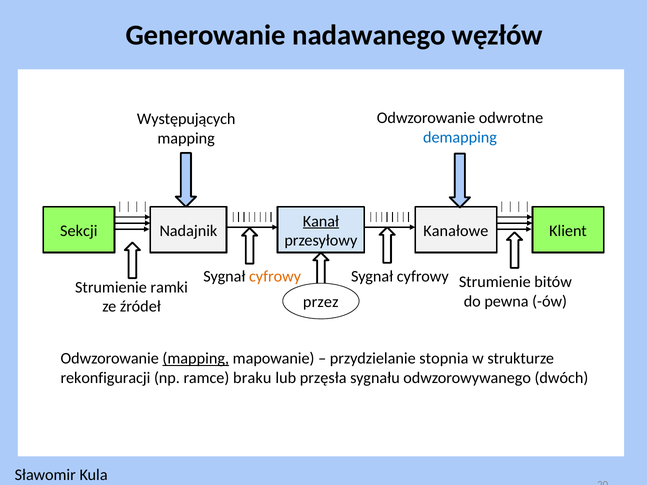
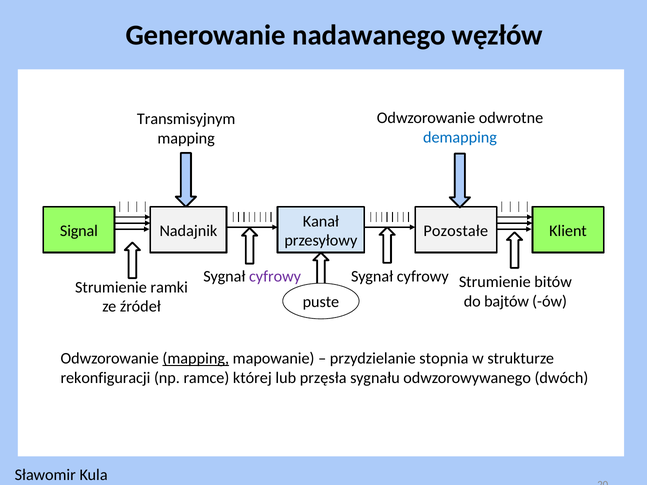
Występujących: Występujących -> Transmisyjnym (186, 119)
Kanał underline: present -> none (321, 221)
Sekcji: Sekcji -> Signal (79, 231)
Kanałowe: Kanałowe -> Pozostałe (456, 231)
cyfrowy colour: orange -> purple (275, 276)
pewna: pewna -> bajtów (507, 302)
przez: przez -> puste (321, 302)
braku: braku -> której (252, 378)
